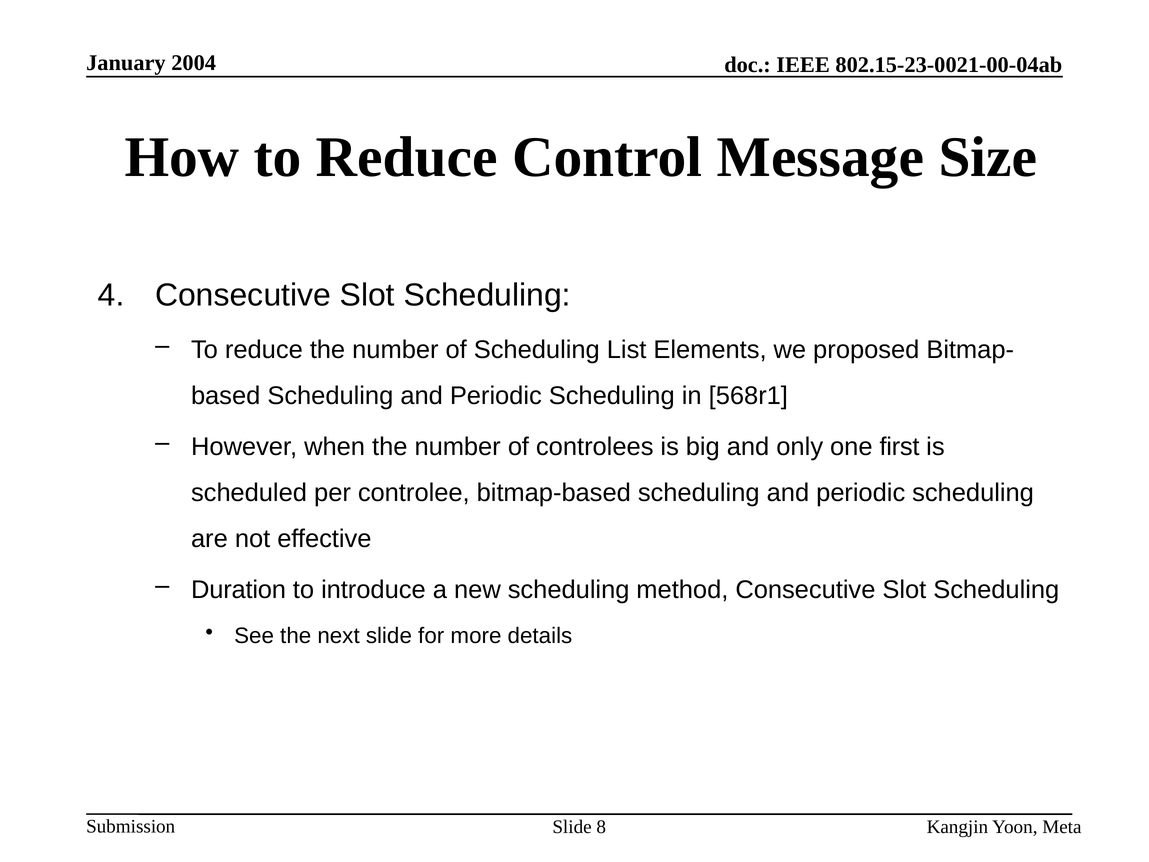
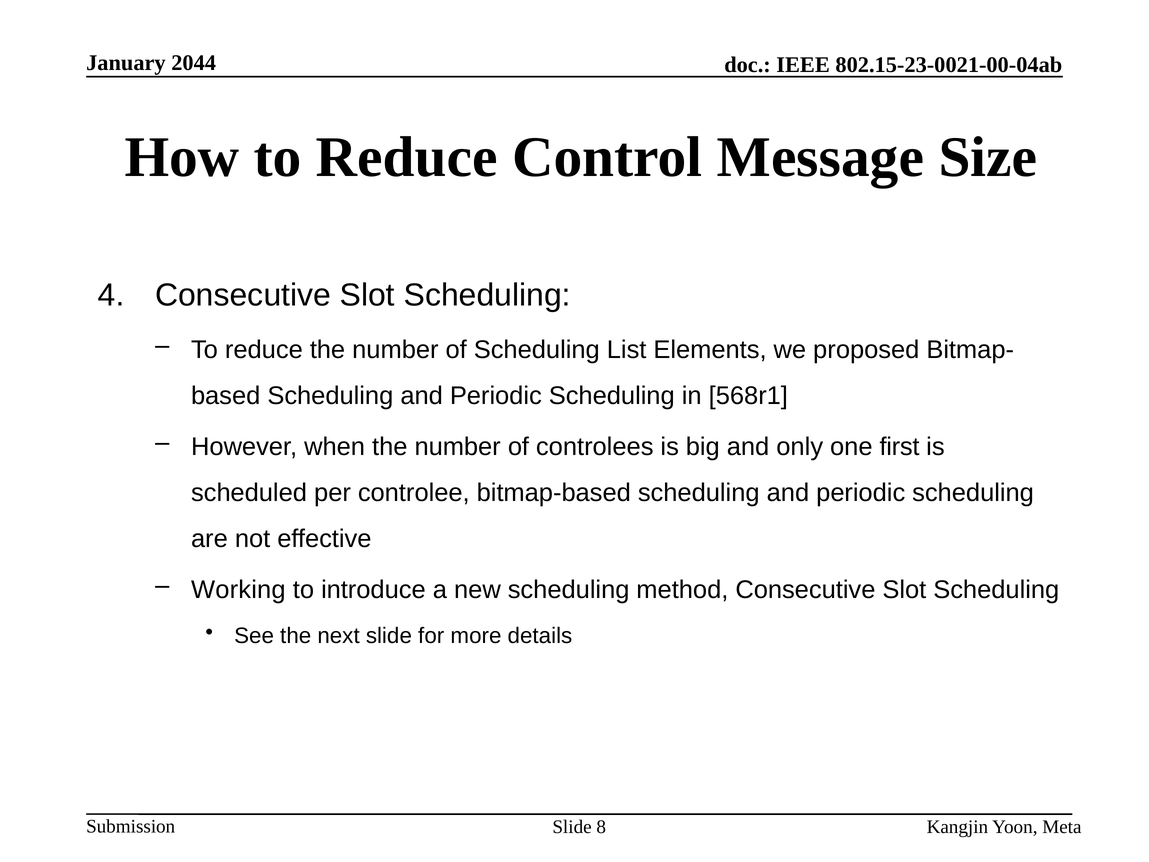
2004: 2004 -> 2044 (194, 63)
Duration: Duration -> Working (238, 589)
